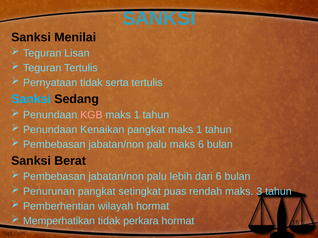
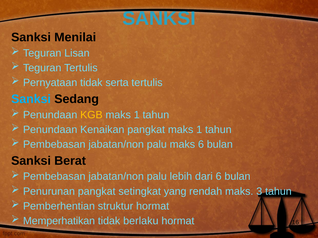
KGB colour: pink -> yellow (91, 115)
puas: puas -> yang (175, 192)
wilayah: wilayah -> struktur (116, 207)
perkara: perkara -> berlaku (141, 221)
